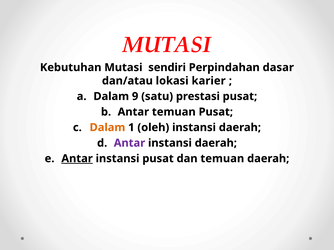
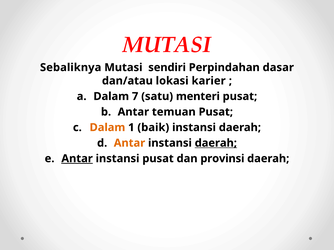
Kebutuhan: Kebutuhan -> Sebaliknya (71, 68)
9: 9 -> 7 (135, 97)
prestasi: prestasi -> menteri (198, 97)
oleh: oleh -> baik (153, 128)
Antar colour: purple -> orange (129, 143)
daerah underline: none -> present (216, 143)
dan temuan: temuan -> provinsi (222, 159)
